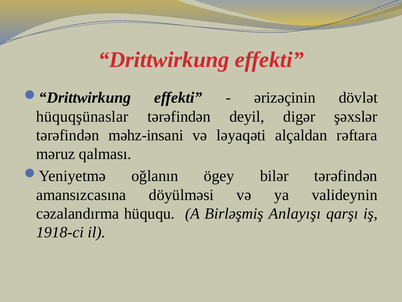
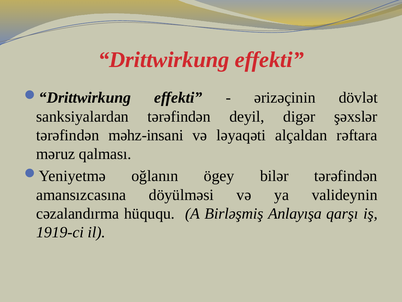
hüquqşünaslar: hüquqşünaslar -> sanksiyalardan (82, 116)
Anlayışı: Anlayışı -> Anlayışa (295, 213)
1918-ci: 1918-ci -> 1919-ci (60, 232)
